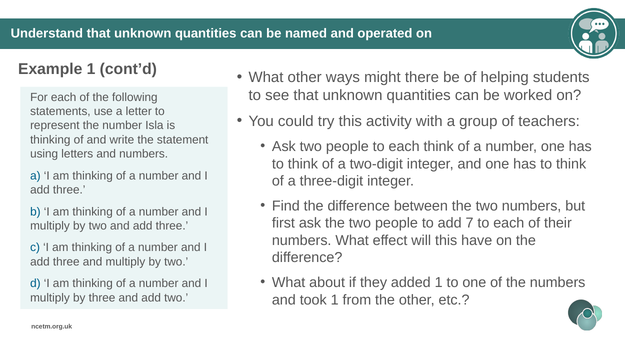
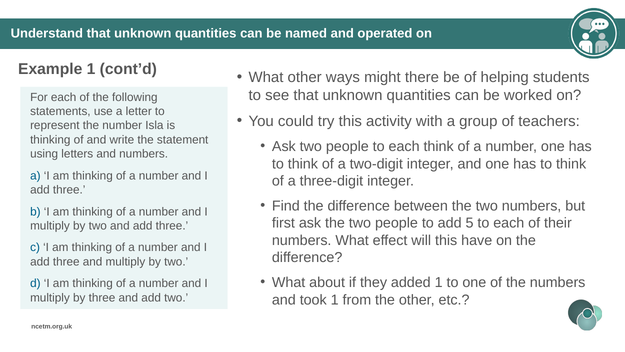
7: 7 -> 5 (470, 223)
